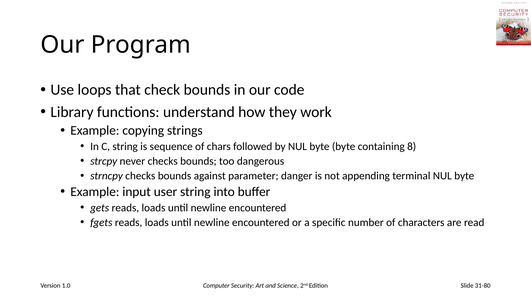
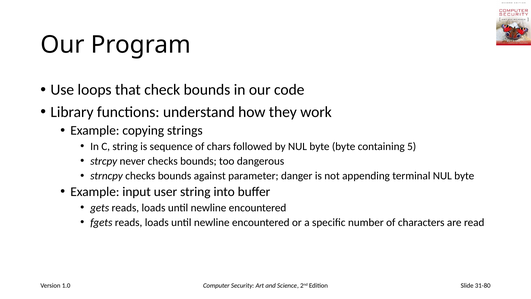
8: 8 -> 5 (412, 146)
